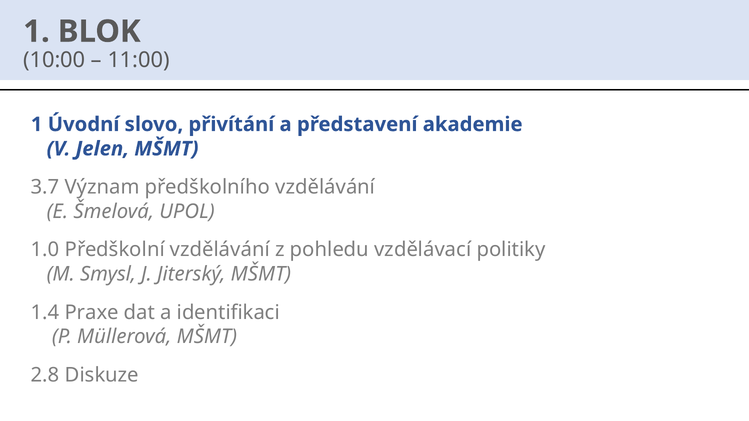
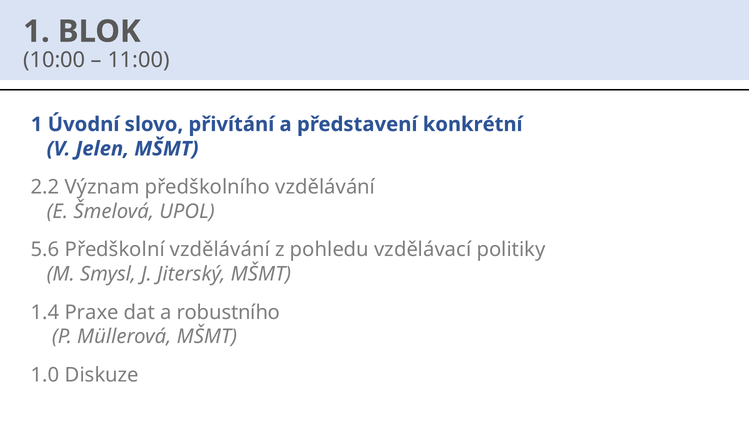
akademie: akademie -> konkrétní (473, 124)
3.7: 3.7 -> 2.2 (45, 187)
1.0: 1.0 -> 5.6 (45, 250)
identifikaci: identifikaci -> robustního (228, 313)
2.8: 2.8 -> 1.0 (45, 375)
